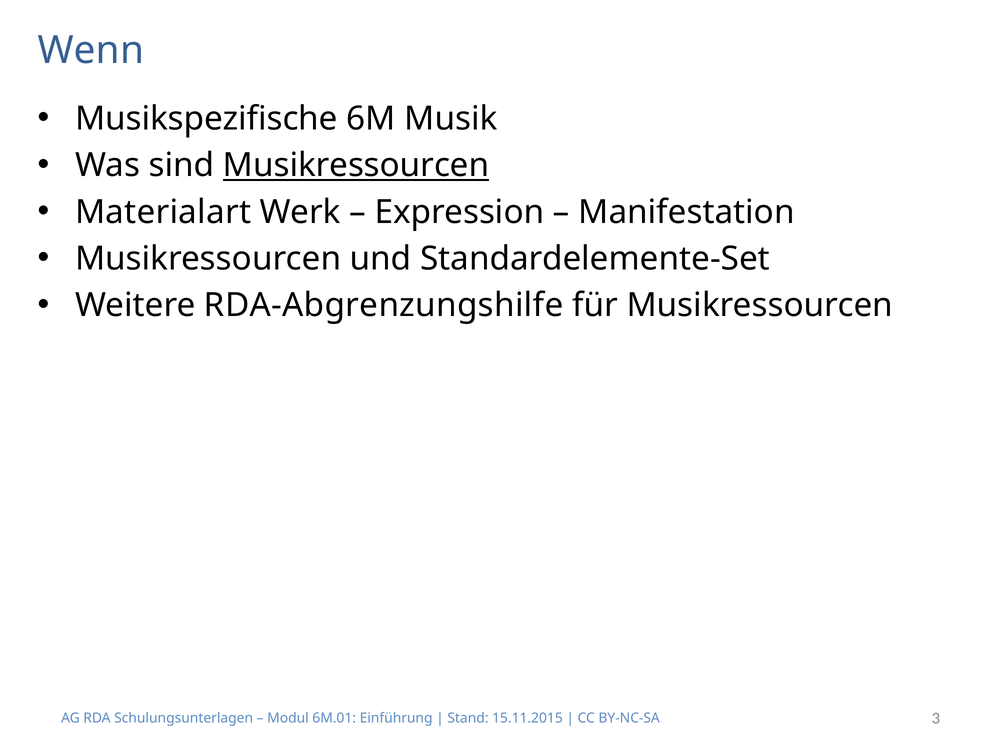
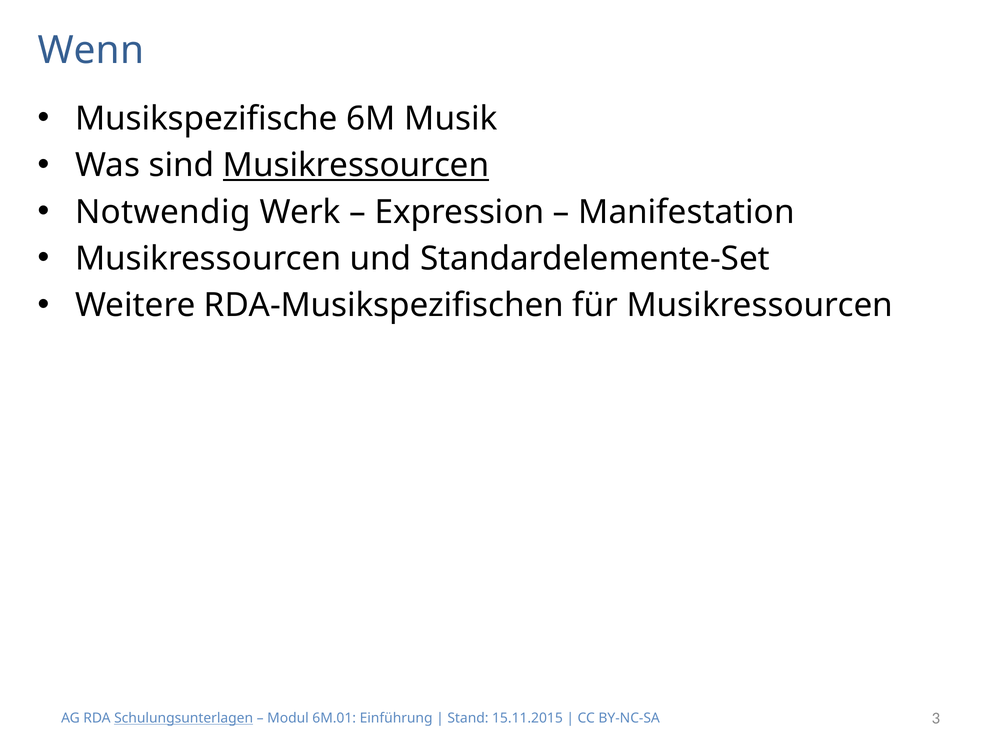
Materialart: Materialart -> Notwendig (163, 212)
RDA-Abgrenzungshilfe: RDA-Abgrenzungshilfe -> RDA-Musikspezifischen (384, 305)
Schulungsunterlagen underline: none -> present (184, 718)
